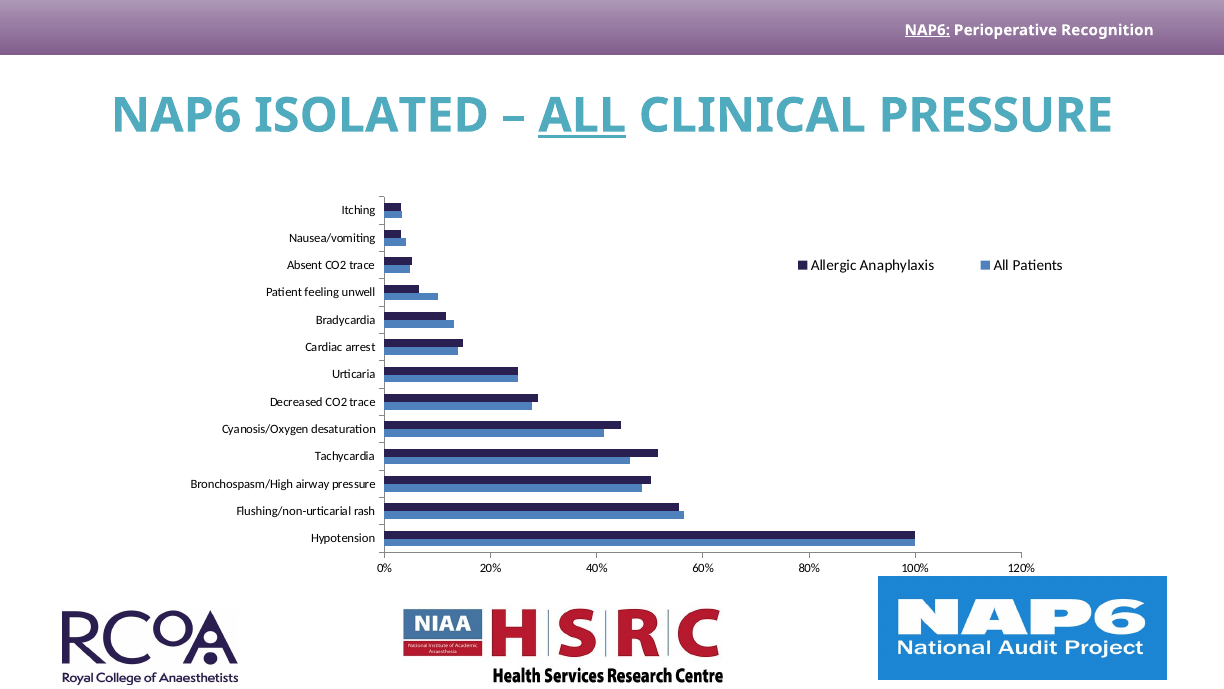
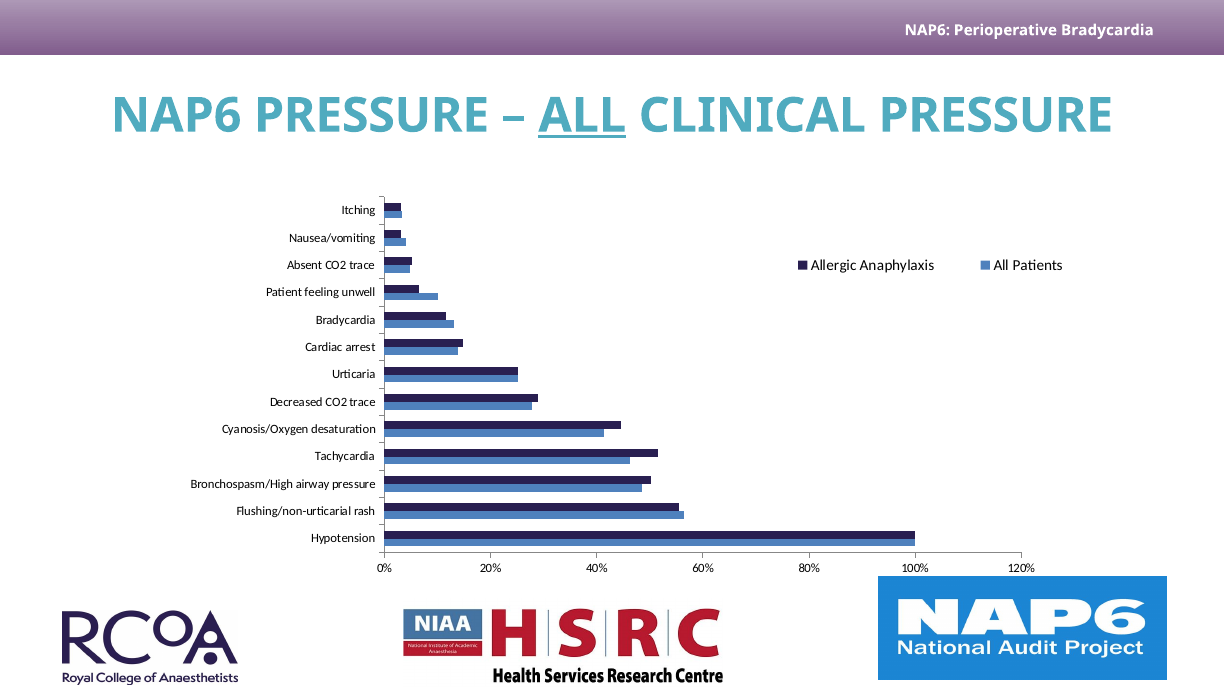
NAP6 underline: present -> none (927, 30)
Recognition: Recognition -> Bradycardia (1107, 30)
NAP6 ISOLATED: ISOLATED -> PRESSURE (372, 116)
